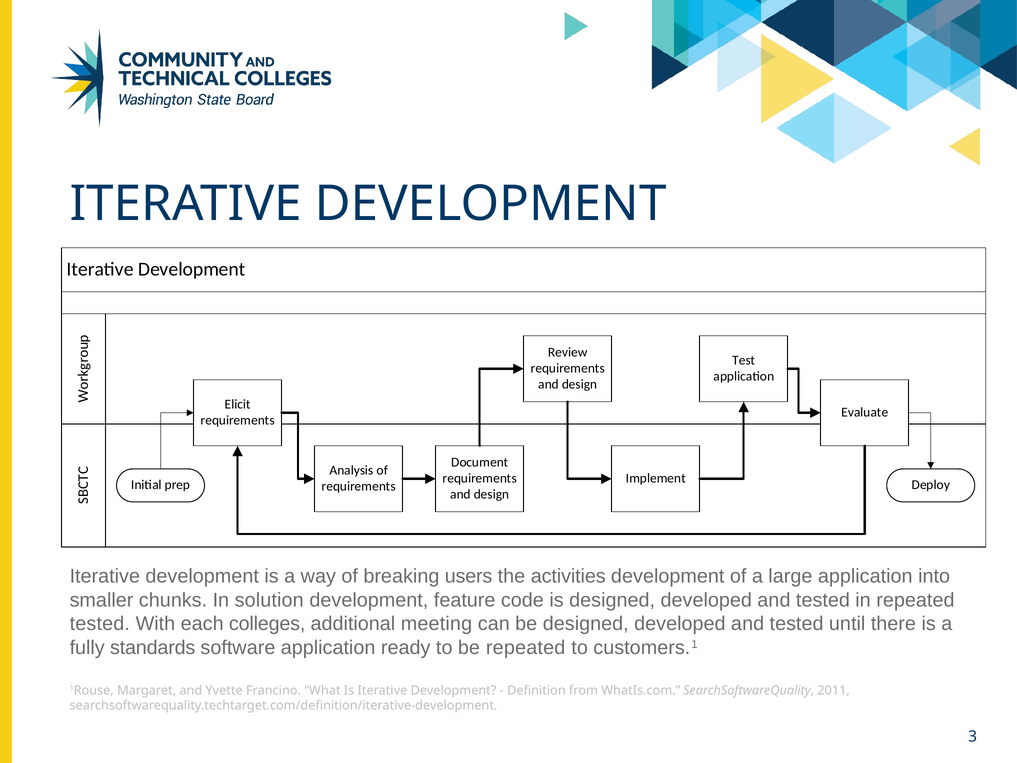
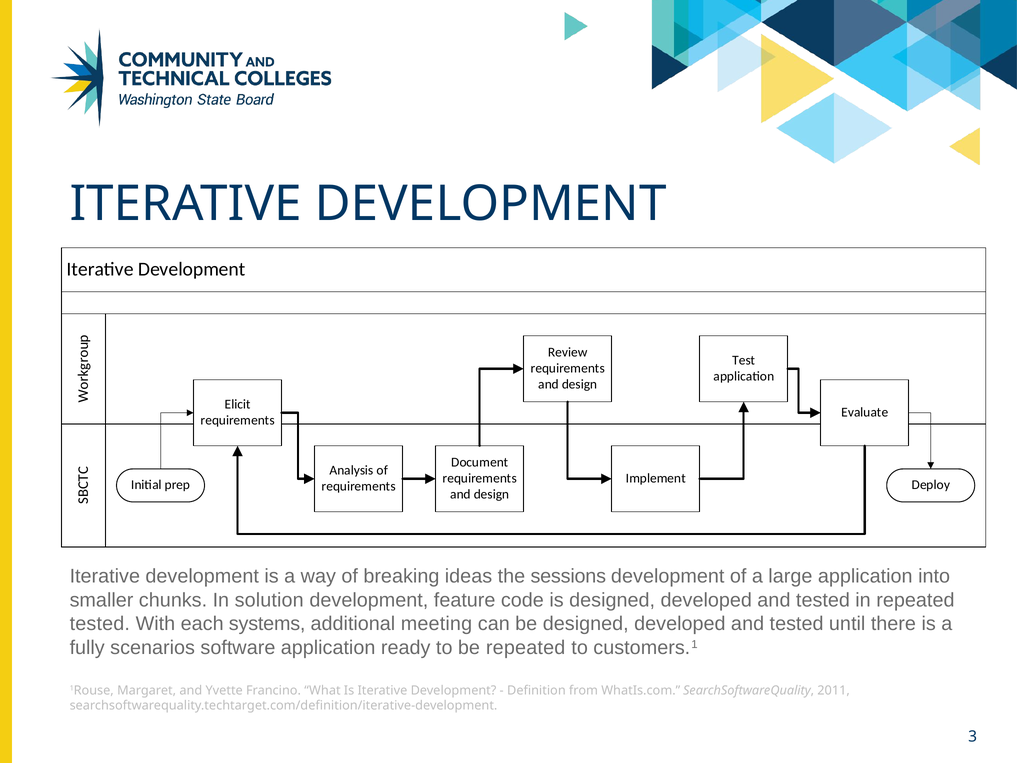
users: users -> ideas (468, 576)
activities: activities -> sessions (568, 576)
colleges: colleges -> systems (267, 624)
standards: standards -> scenarios (153, 647)
